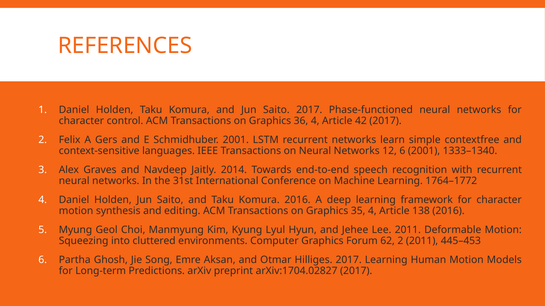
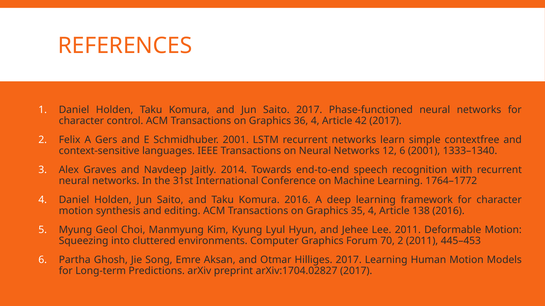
62: 62 -> 70 (388, 241)
